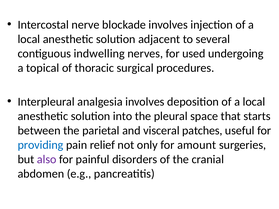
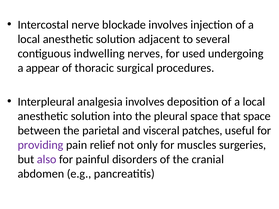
topical: topical -> appear (43, 68)
that starts: starts -> space (257, 116)
providing colour: blue -> purple (41, 145)
amount: amount -> muscles (197, 145)
